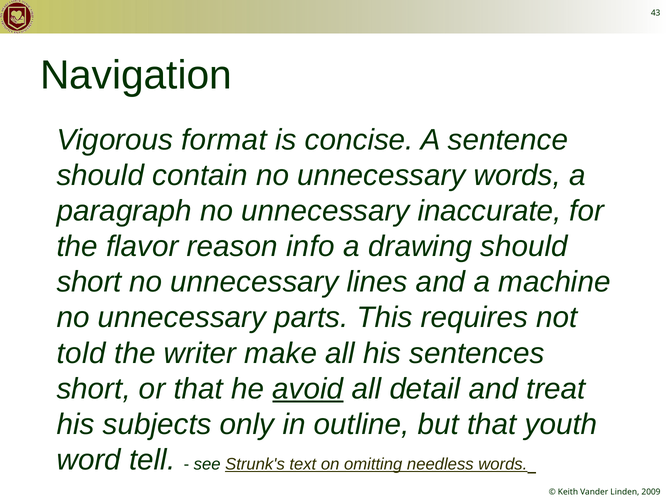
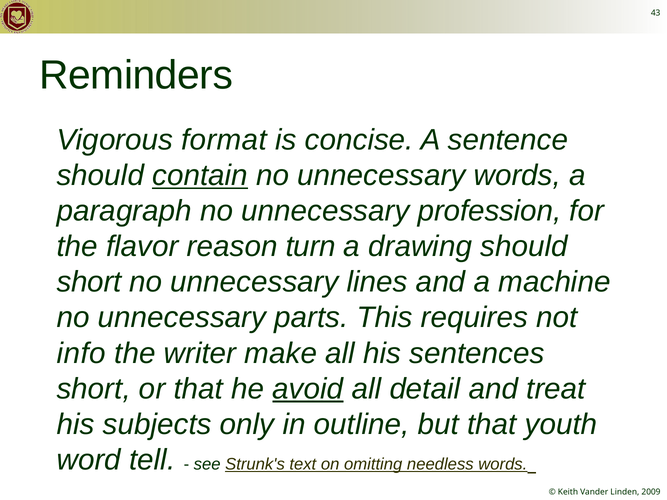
Navigation: Navigation -> Reminders (136, 75)
contain underline: none -> present (200, 176)
inaccurate: inaccurate -> profession (489, 211)
info: info -> turn (311, 247)
told: told -> info (81, 353)
